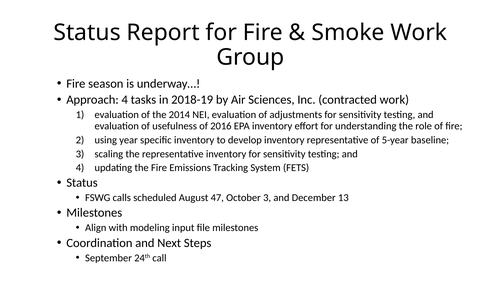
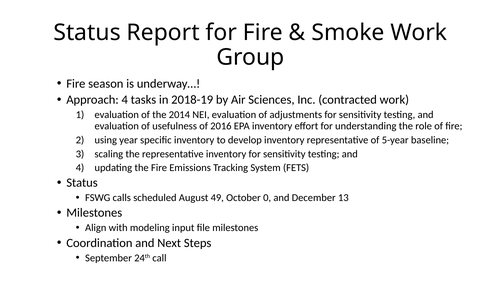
47: 47 -> 49 (217, 198)
October 3: 3 -> 0 (267, 198)
